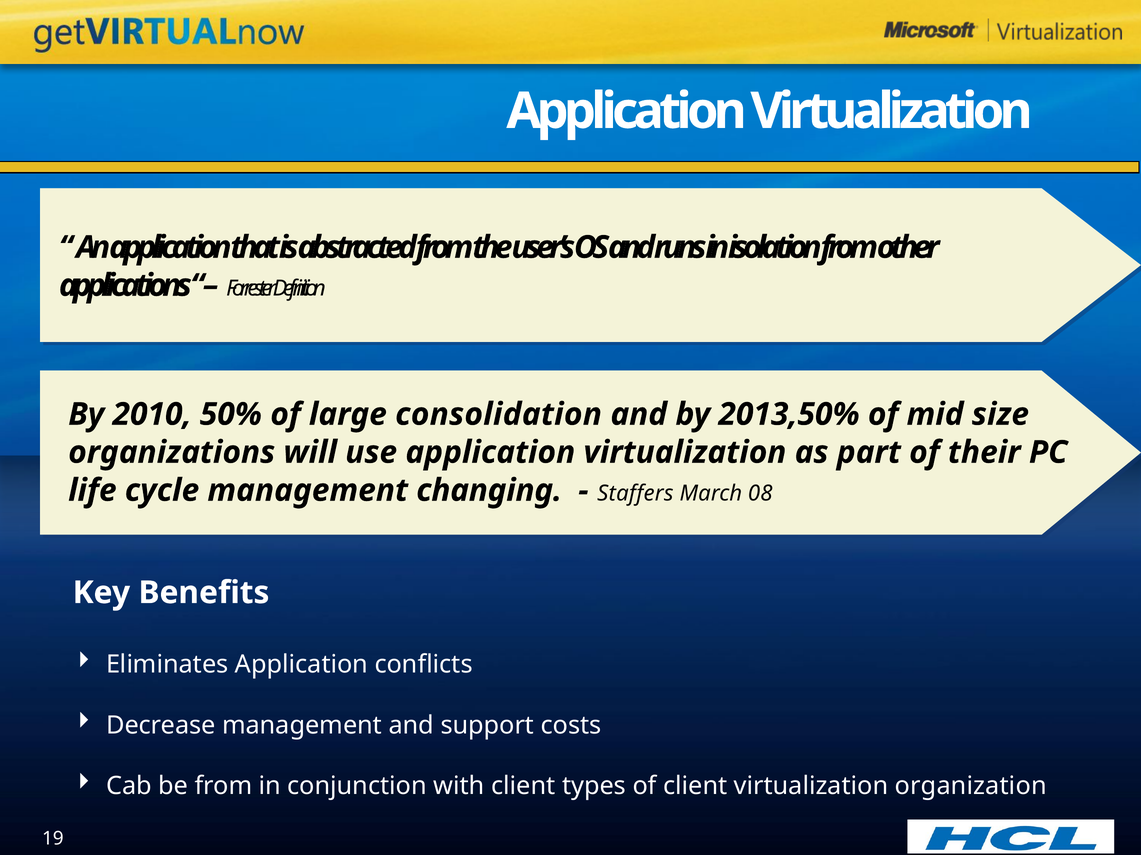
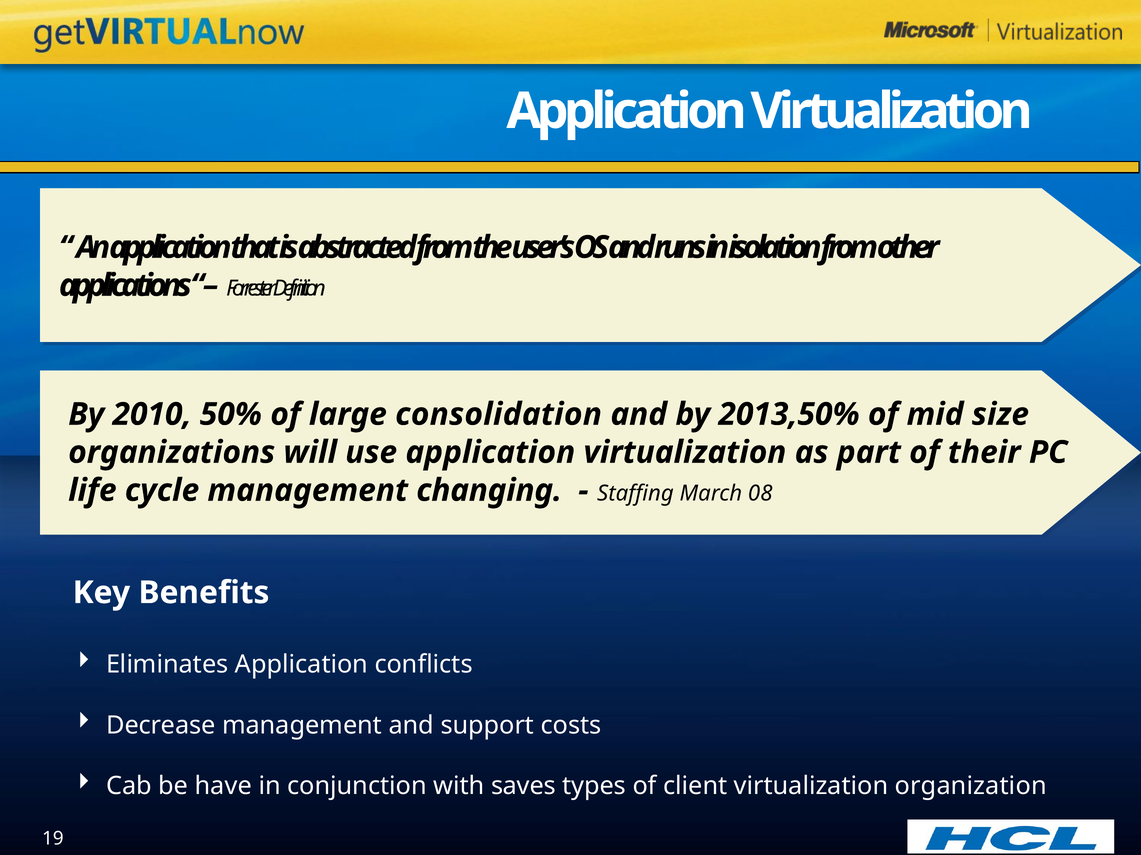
Staffers: Staffers -> Staffing (635, 494)
be from: from -> have (223, 787)
with client: client -> saves (523, 787)
